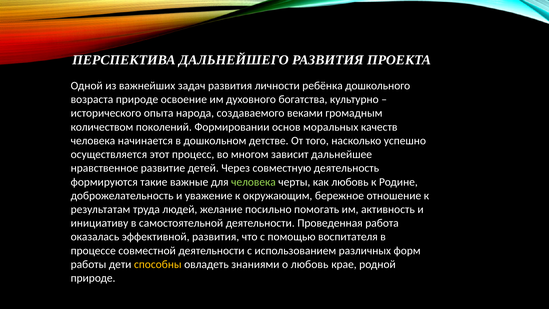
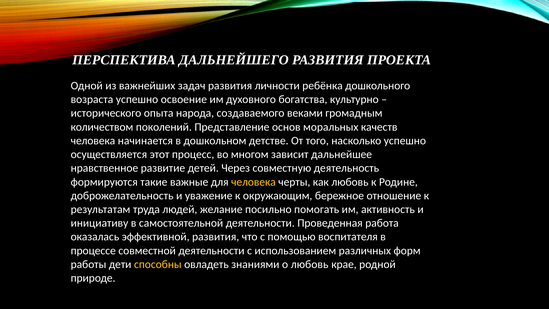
возраста природе: природе -> успешно (137, 99)
Формировании: Формировании -> Представление (232, 127)
человека colour: light green -> yellow (253, 182)
